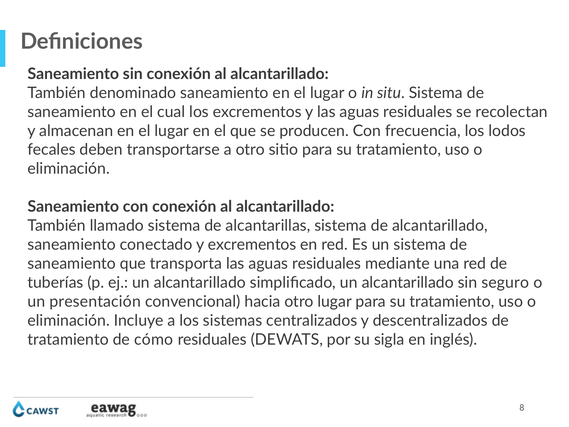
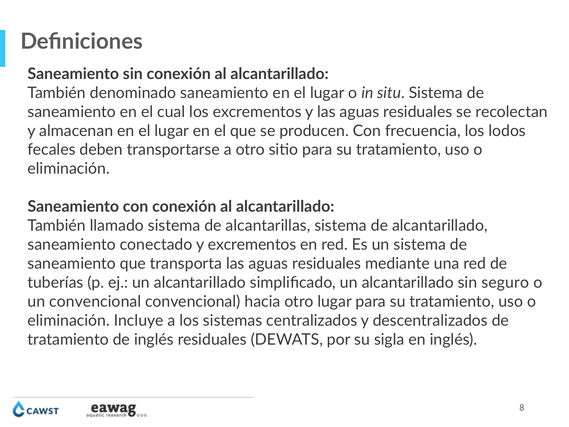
un presentación: presentación -> convencional (95, 301)
de cómo: cómo -> inglés (154, 339)
